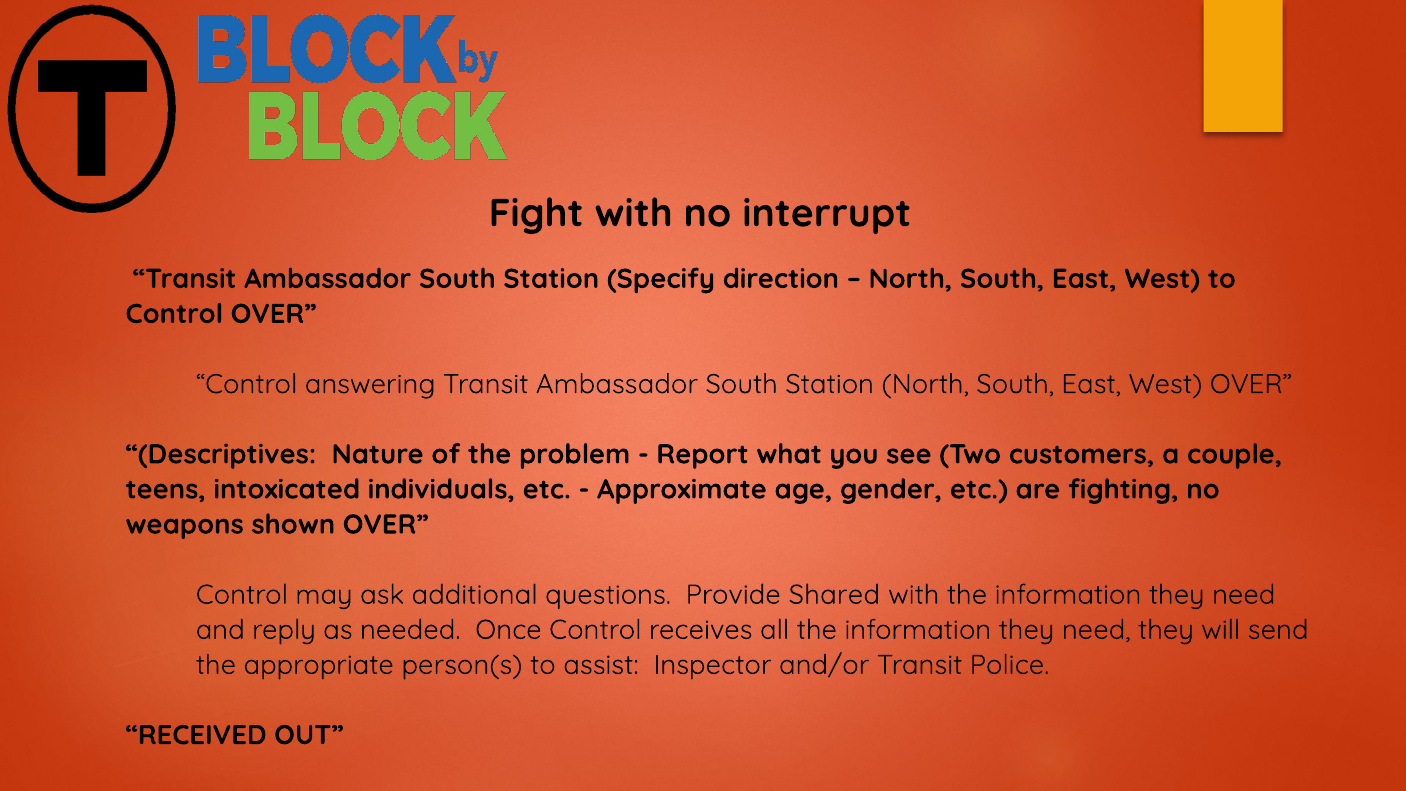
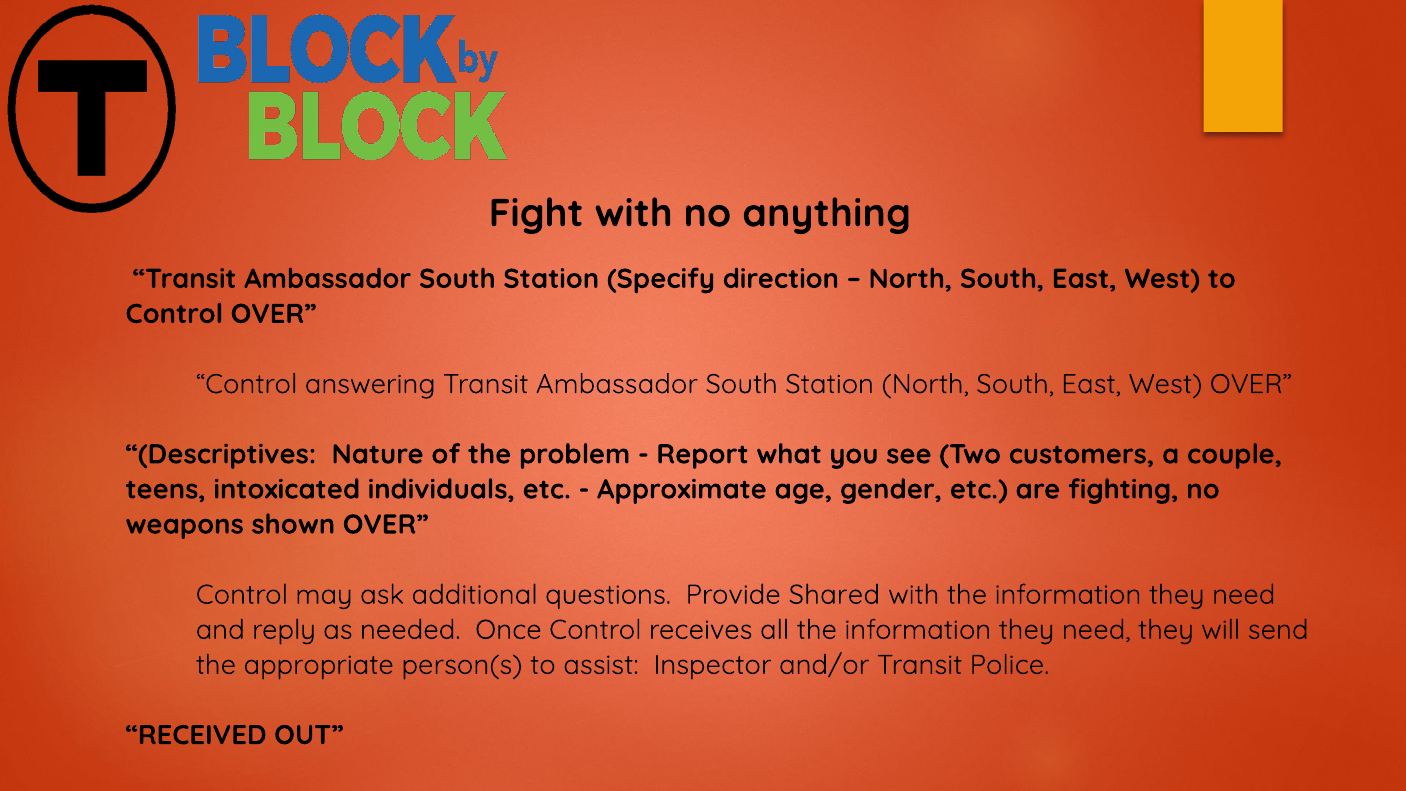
interrupt: interrupt -> anything (827, 213)
